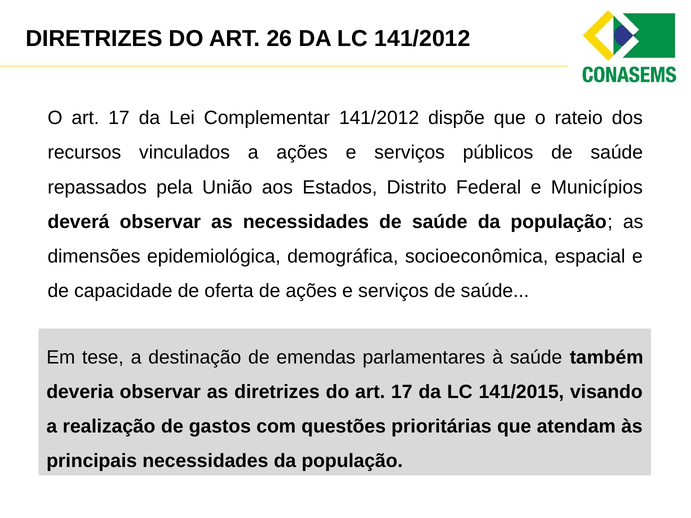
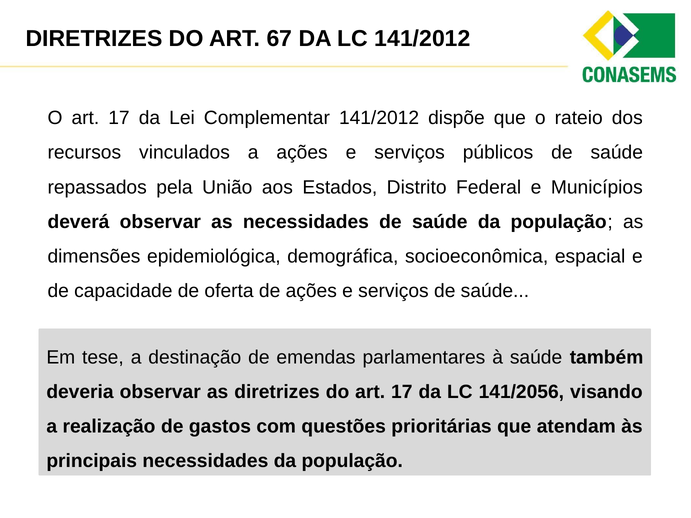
26: 26 -> 67 (279, 39)
141/2015: 141/2015 -> 141/2056 (521, 392)
